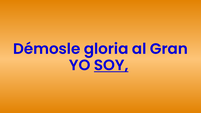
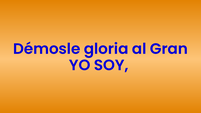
SOY underline: present -> none (111, 65)
